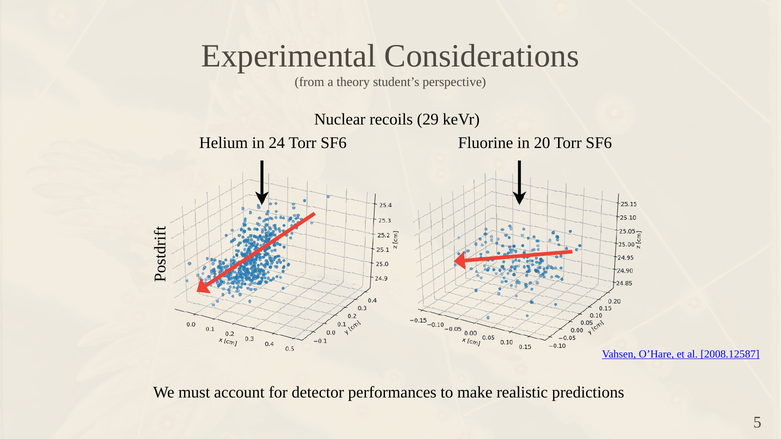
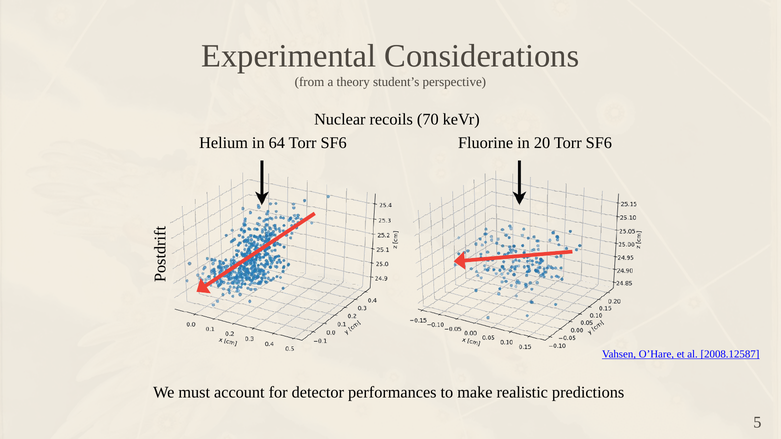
29: 29 -> 70 (428, 119)
24: 24 -> 64 (277, 143)
